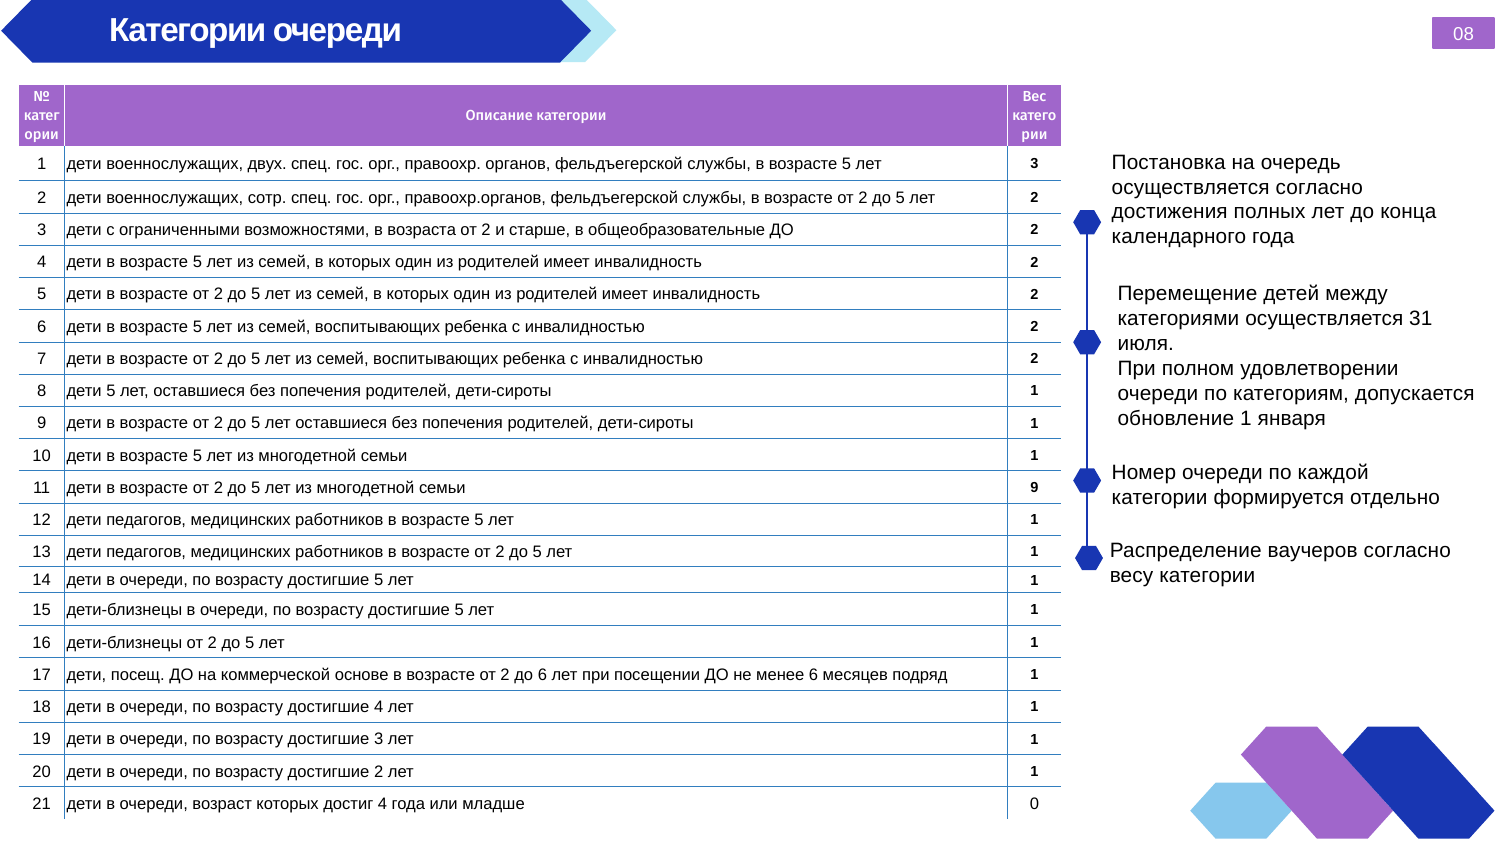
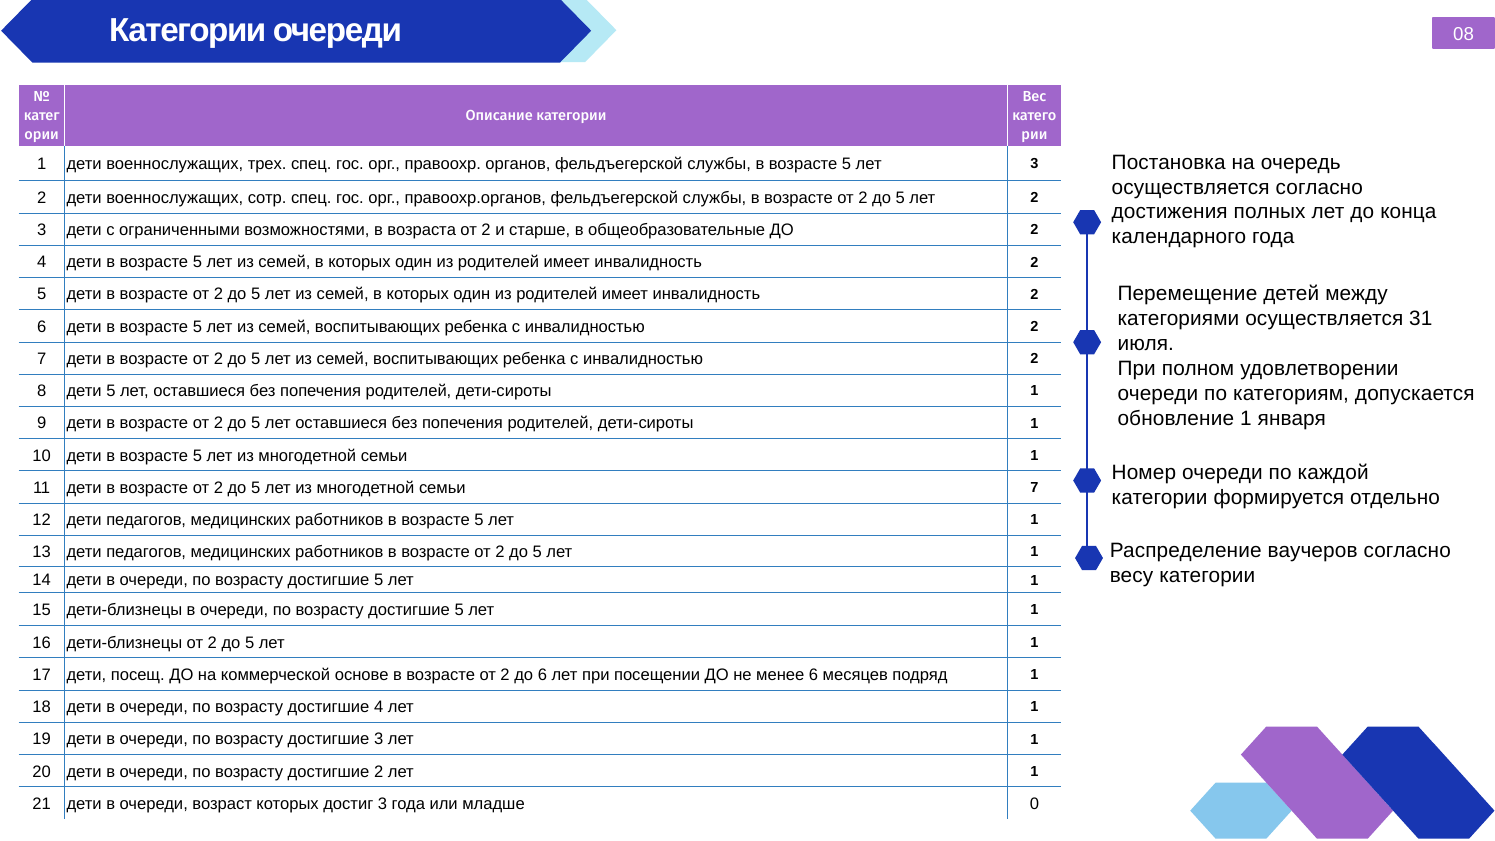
двух: двух -> трех (267, 164)
семьи 9: 9 -> 7 (1034, 488)
достиг 4: 4 -> 3 (382, 804)
